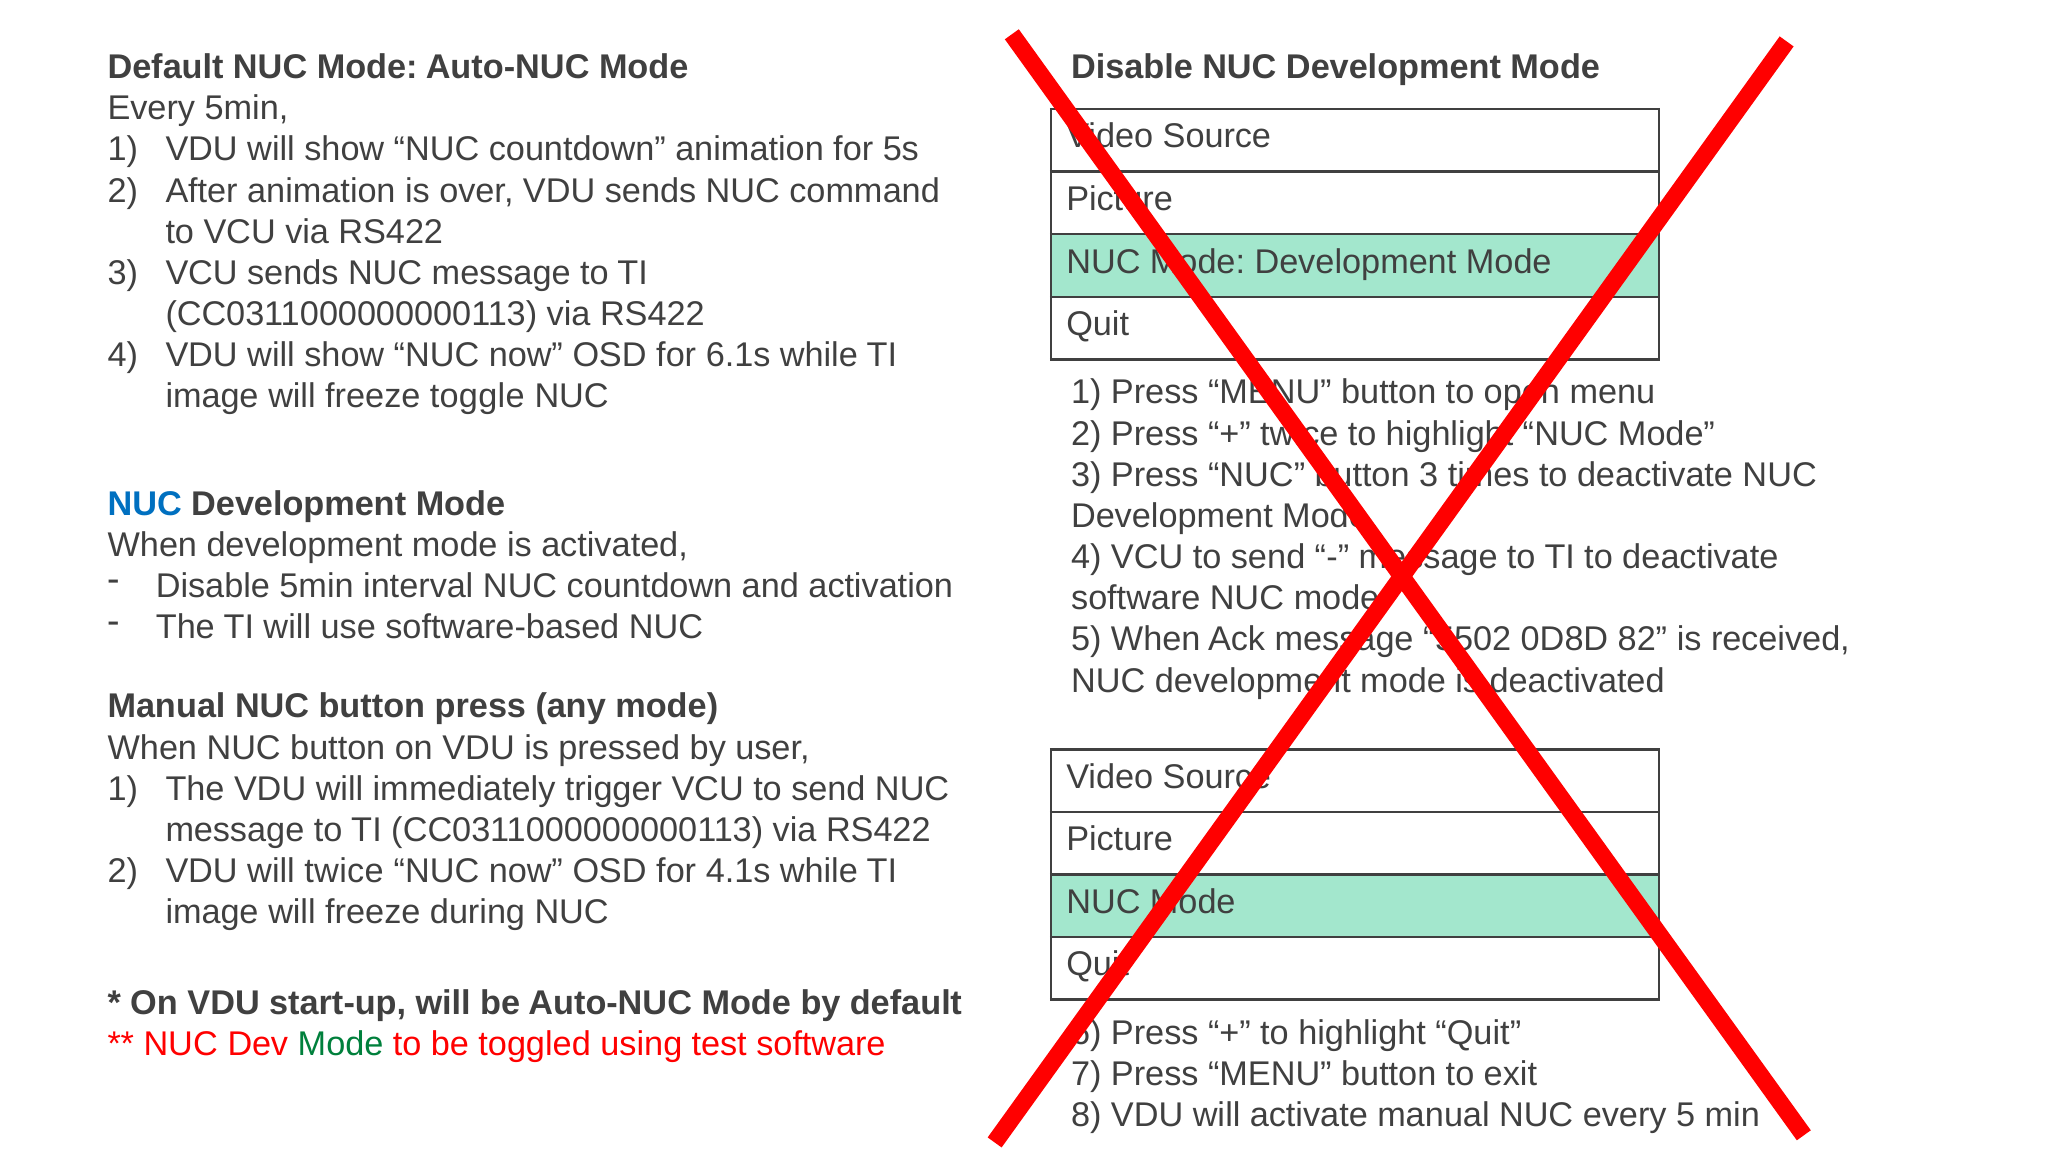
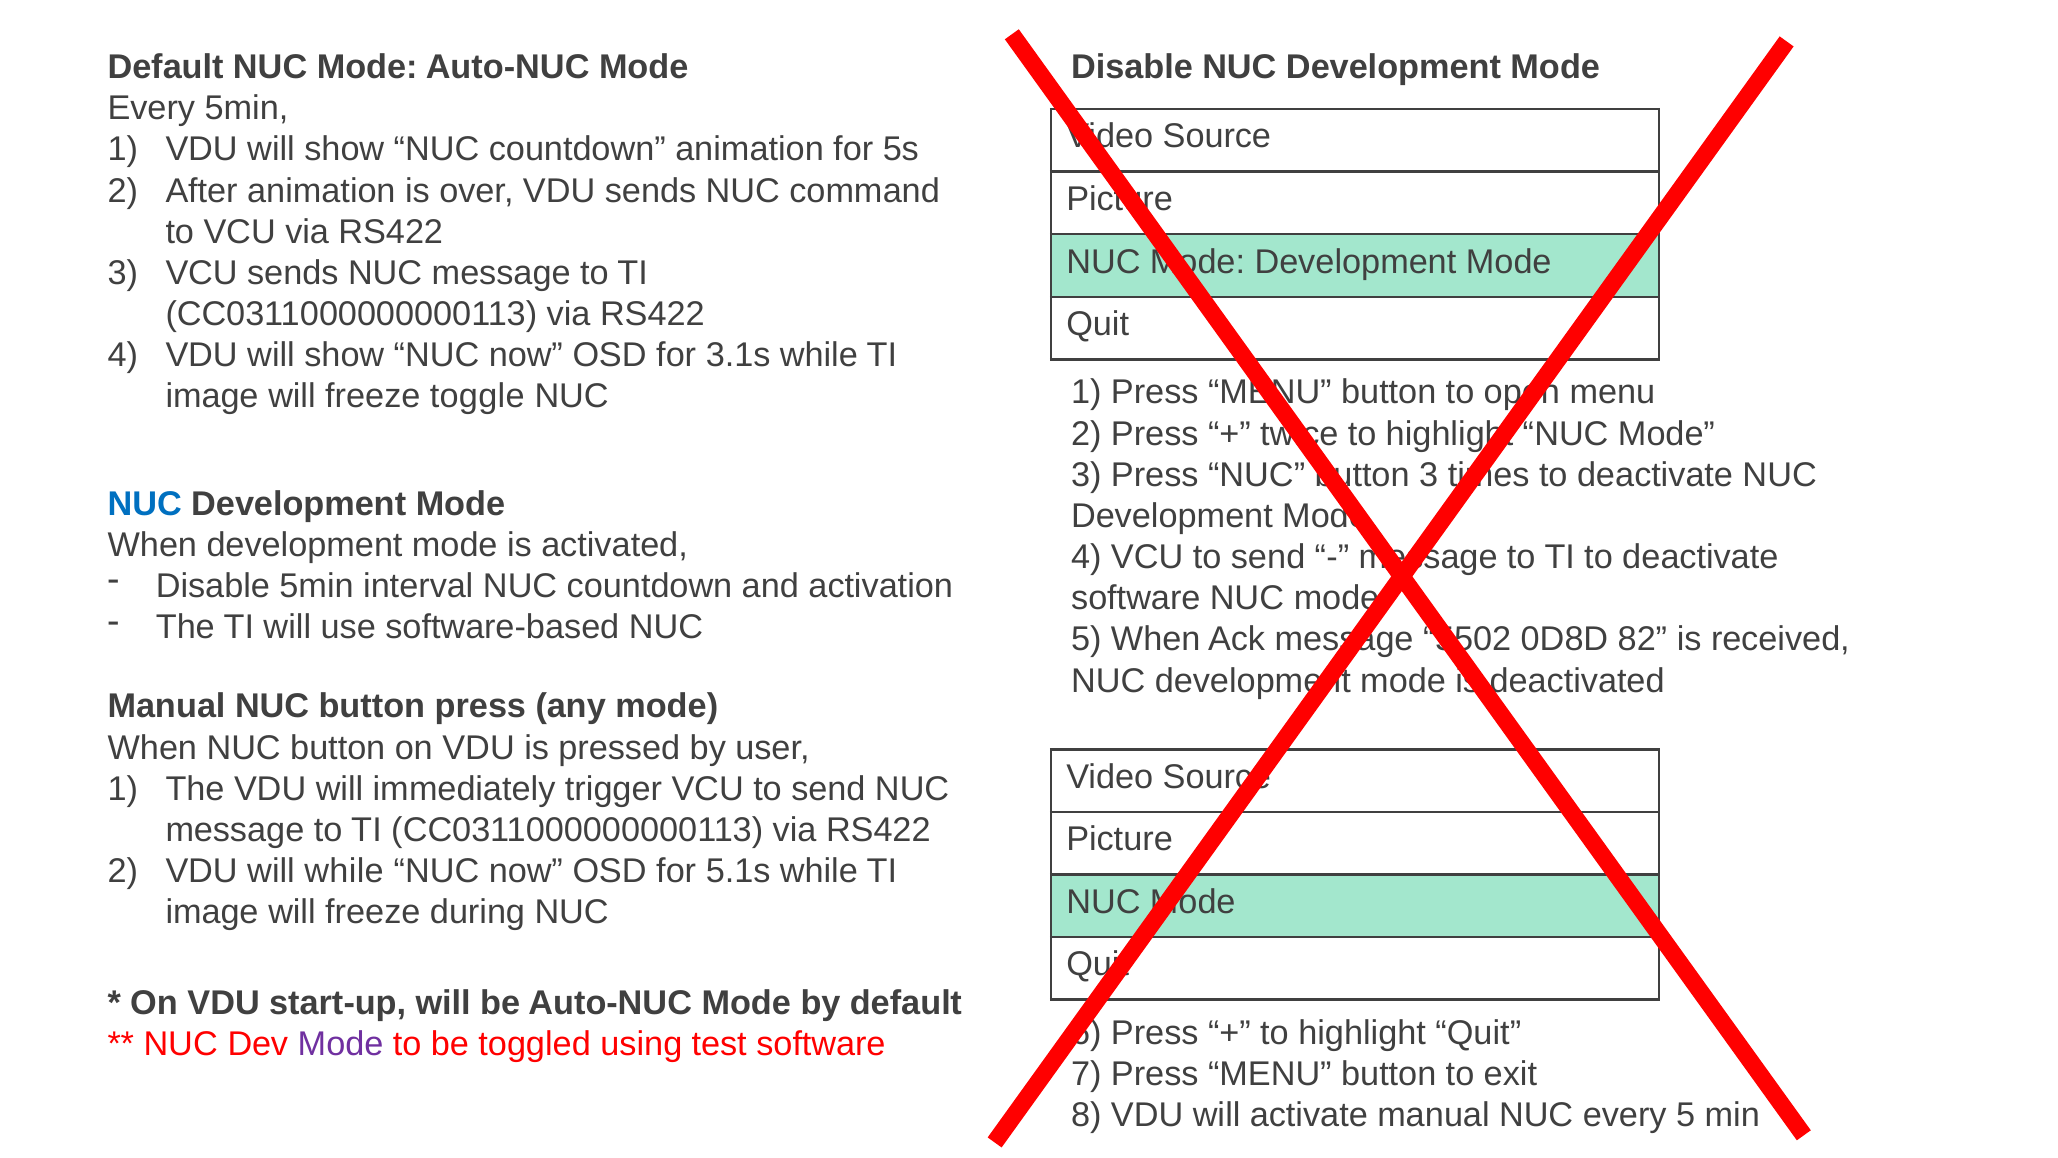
6.1s: 6.1s -> 3.1s (738, 355)
will twice: twice -> while (344, 871)
4.1s: 4.1s -> 5.1s (738, 871)
Mode colour: green -> purple (341, 1044)
